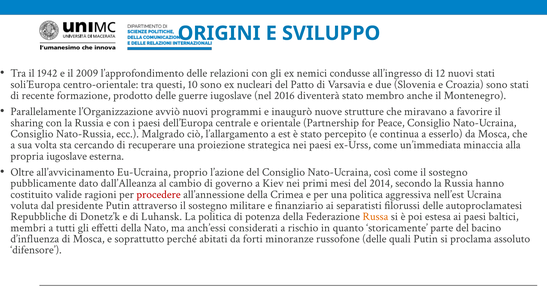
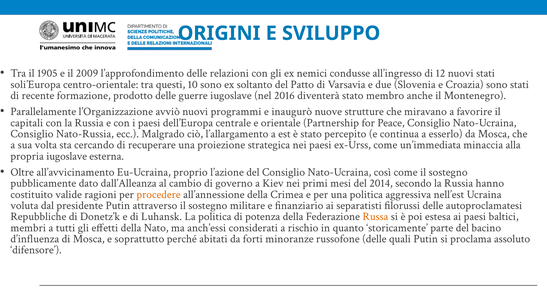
1942: 1942 -> 1905 (47, 73)
nucleari: nucleari -> soltanto (255, 84)
sharing: sharing -> capitali (27, 123)
procedere colour: red -> orange (159, 194)
